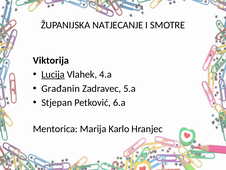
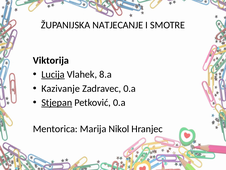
4.a: 4.a -> 8.a (106, 74)
Građanin: Građanin -> Kazivanje (61, 88)
Zadravec 5.a: 5.a -> 0.a (130, 88)
Stjepan underline: none -> present (57, 102)
Petković 6.a: 6.a -> 0.a (119, 102)
Karlo: Karlo -> Nikol (119, 128)
